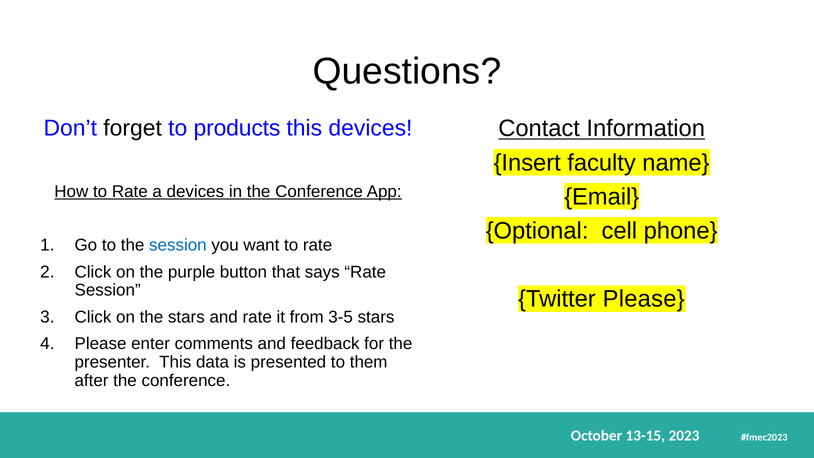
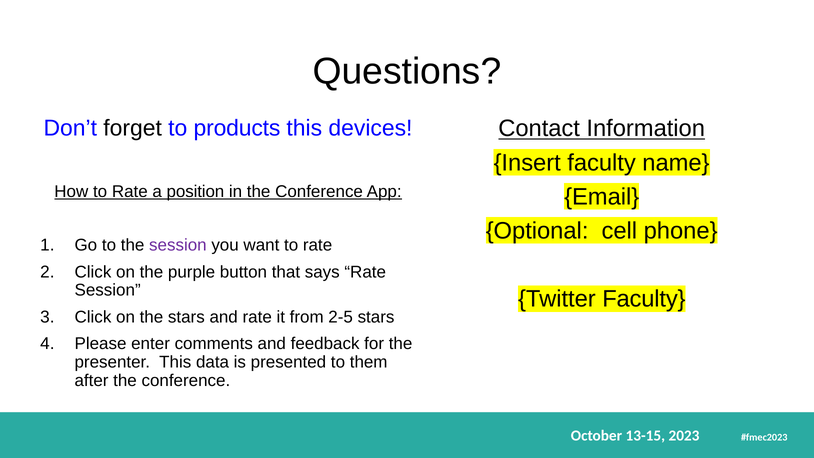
a devices: devices -> position (195, 191)
session colour: blue -> purple (178, 245)
Twitter Please: Please -> Faculty (644, 299)
3-5: 3-5 -> 2-5 (341, 317)
